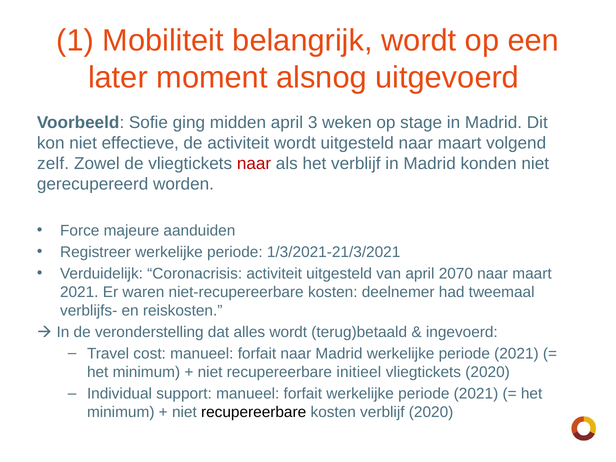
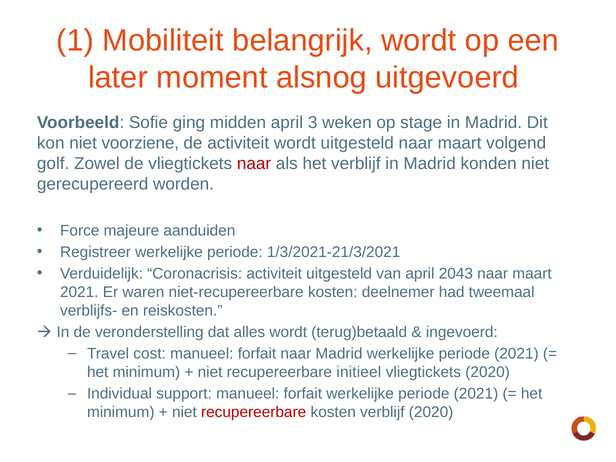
effectieve: effectieve -> voorziene (140, 143)
zelf: zelf -> golf (53, 164)
2070: 2070 -> 2043 (456, 274)
recupereerbare colour: black -> red (254, 412)
